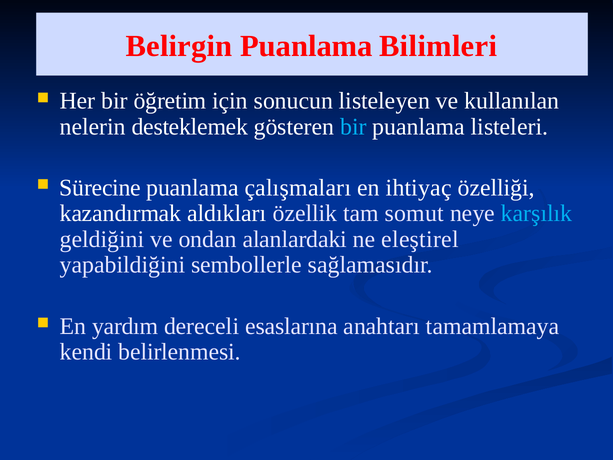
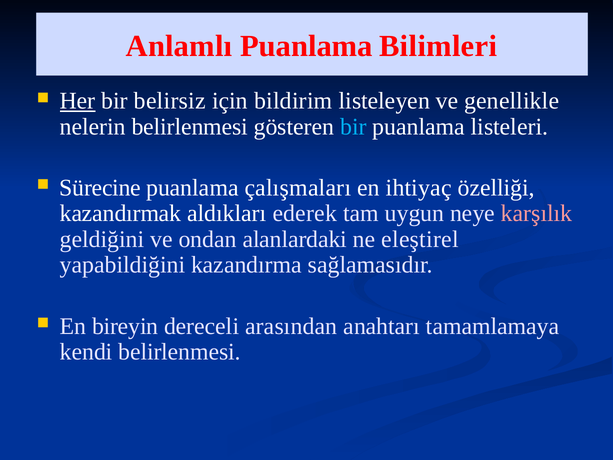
Belirgin: Belirgin -> Anlamlı (179, 46)
Her underline: none -> present (78, 101)
öğretim: öğretim -> belirsiz (170, 101)
sonucun: sonucun -> bildirim (293, 101)
kullanılan: kullanılan -> genellikle (512, 101)
nelerin desteklemek: desteklemek -> belirlenmesi (190, 127)
özellik: özellik -> ederek (305, 213)
somut: somut -> uygun (415, 213)
karşılık colour: light blue -> pink (537, 213)
sembollerle: sembollerle -> kazandırma (246, 265)
yardım: yardım -> bireyin (125, 326)
esaslarına: esaslarına -> arasından (291, 326)
